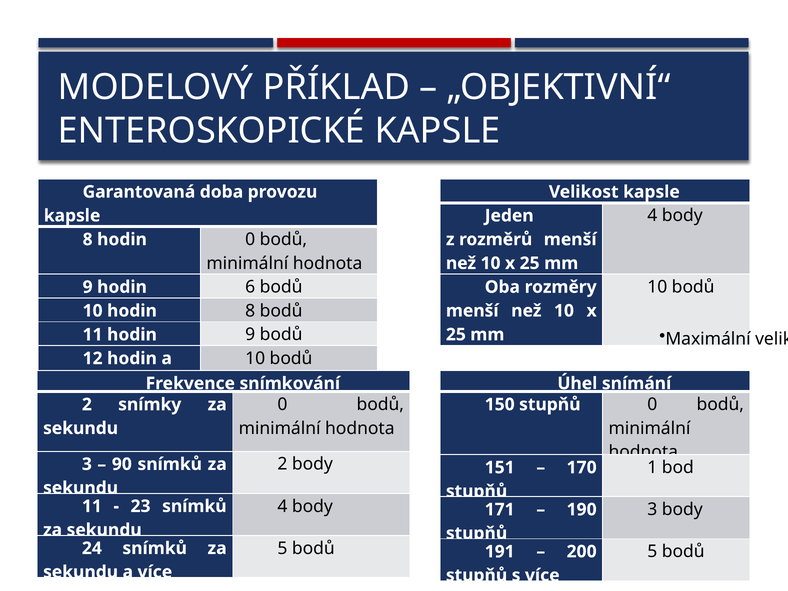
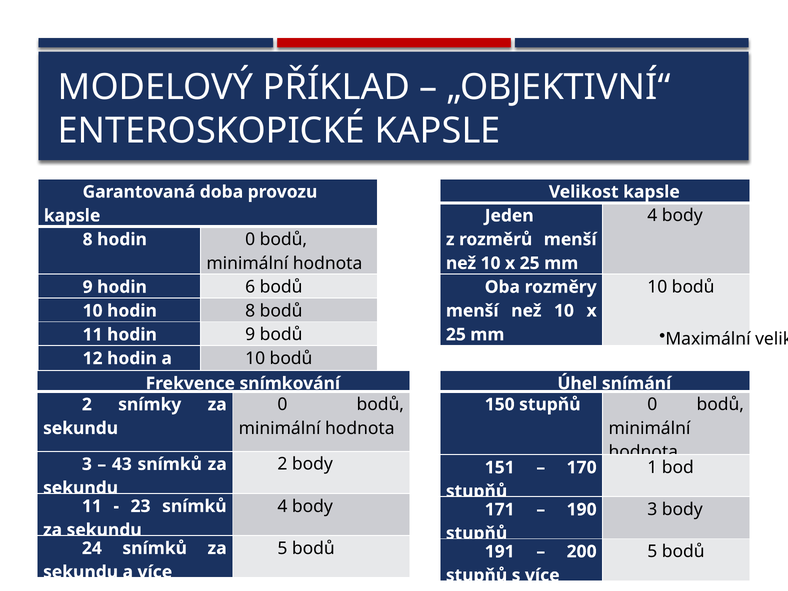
90: 90 -> 43 (122, 464)
